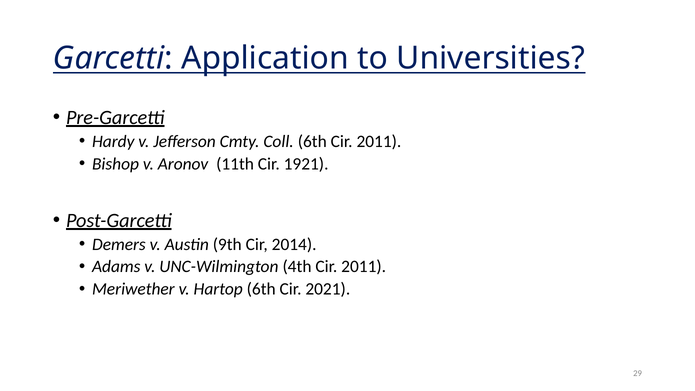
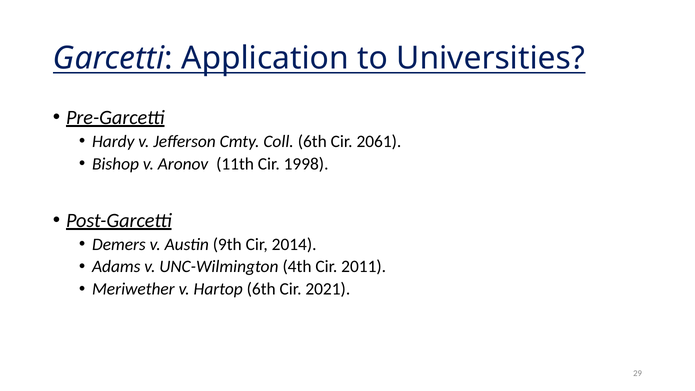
6th Cir 2011: 2011 -> 2061 (379, 141)
1921: 1921 -> 1998 (306, 164)
